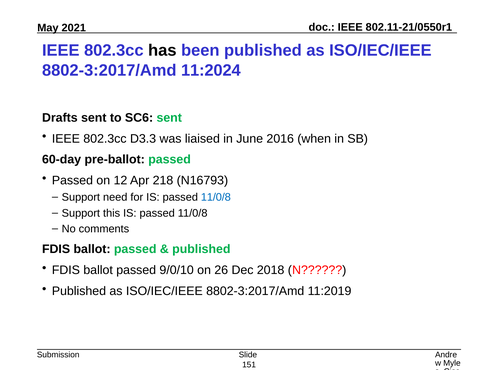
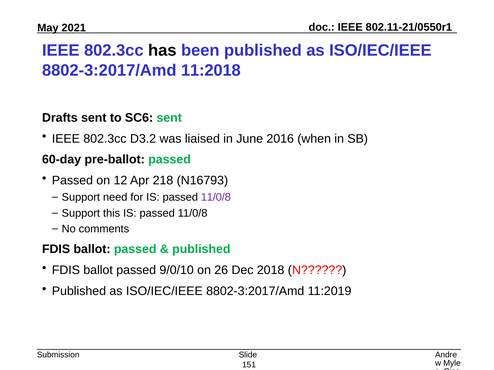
11:2024: 11:2024 -> 11:2018 (211, 70)
D3.3: D3.3 -> D3.2 (143, 139)
11/0/8 colour: blue -> purple (216, 197)
